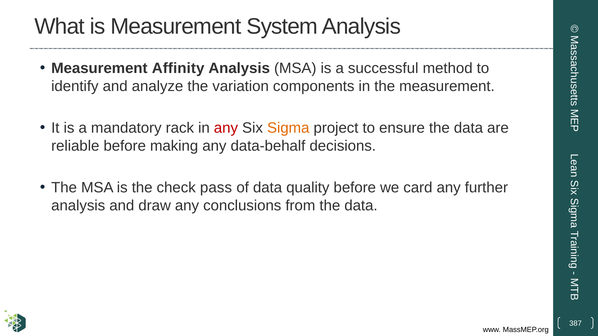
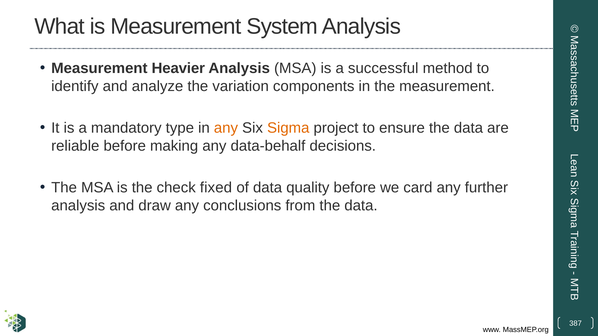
Affinity: Affinity -> Heavier (178, 68)
rack: rack -> type (180, 128)
any colour: red -> orange (226, 128)
pass: pass -> fixed (216, 188)
